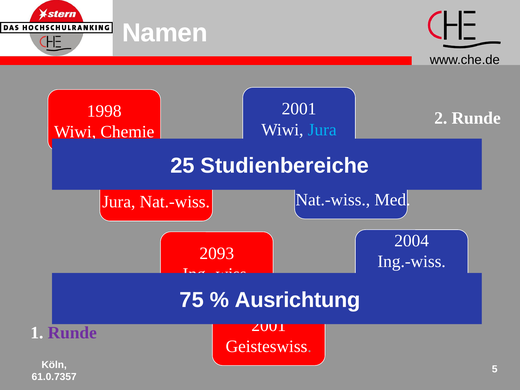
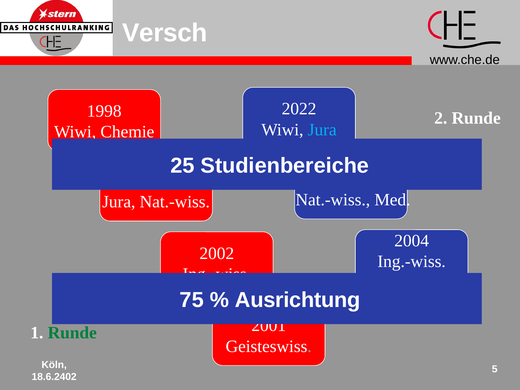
Namen: Namen -> Versch (165, 33)
2001: 2001 -> 2022 (299, 109)
2093: 2093 -> 2002 (217, 253)
Runde colour: purple -> green (72, 333)
61.0.7357: 61.0.7357 -> 18.6.2402 (54, 377)
